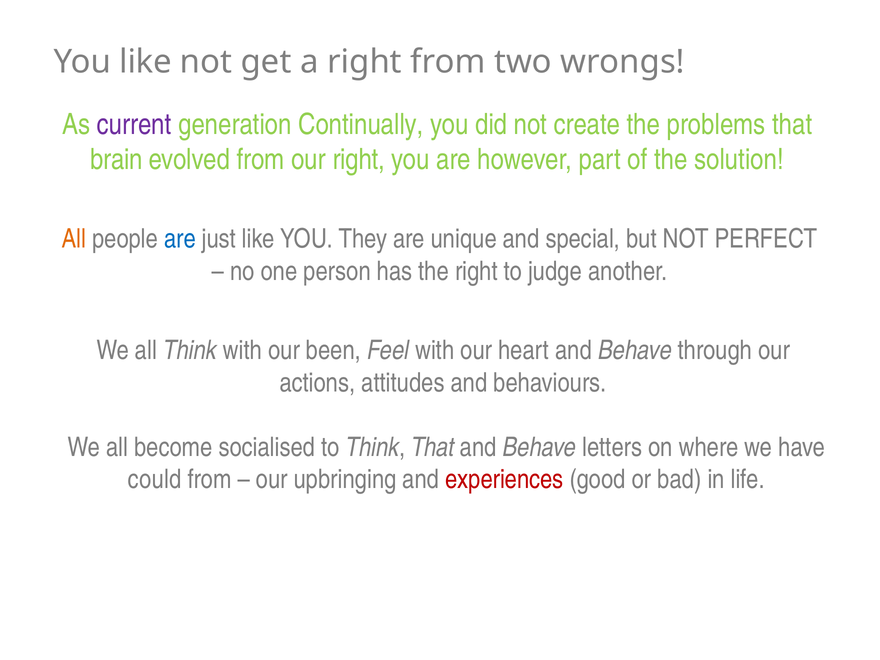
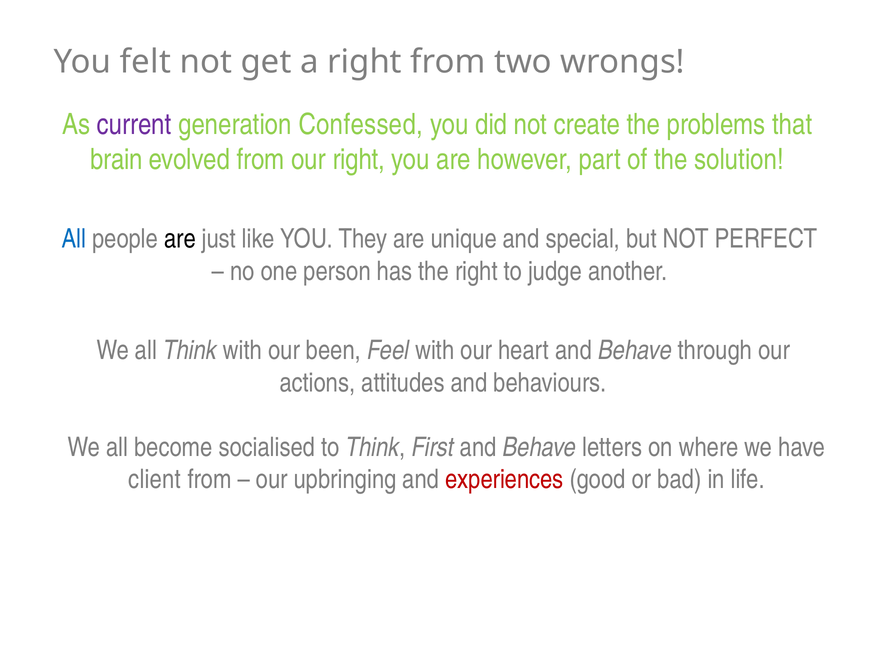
You like: like -> felt (145, 62)
Continually: Continually -> Confessed (361, 124)
All colour: orange -> blue (74, 239)
are colour: blue -> black (180, 239)
Think That: That -> First (433, 447)
could: could -> client (155, 480)
